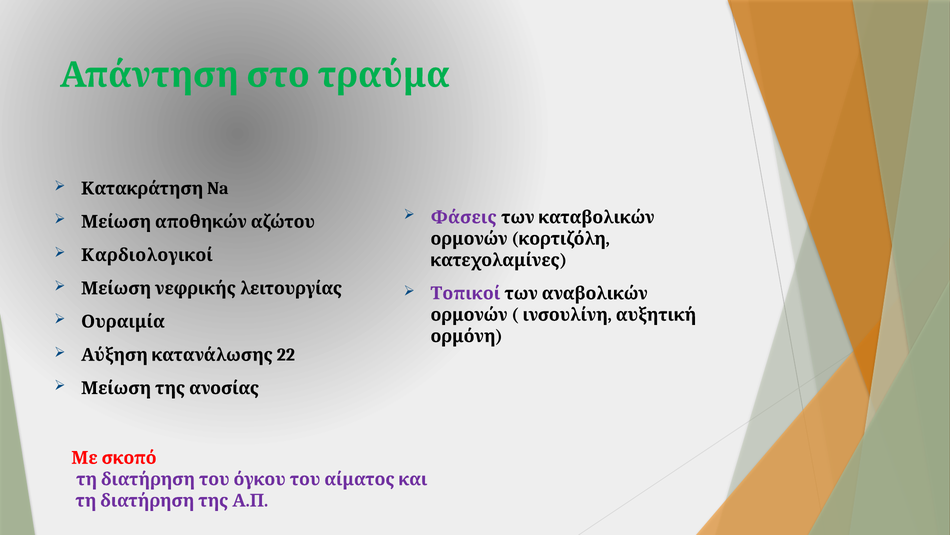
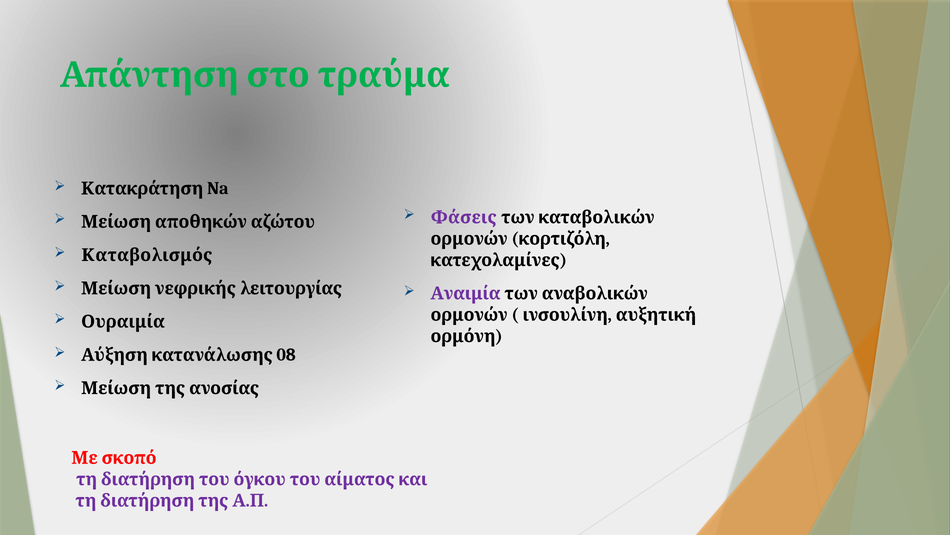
Καρδιολογικοί: Καρδιολογικοί -> Καταβολισμός (147, 255)
Τοπικοί: Τοπικοί -> Αναιμία (466, 293)
22: 22 -> 08 (286, 355)
